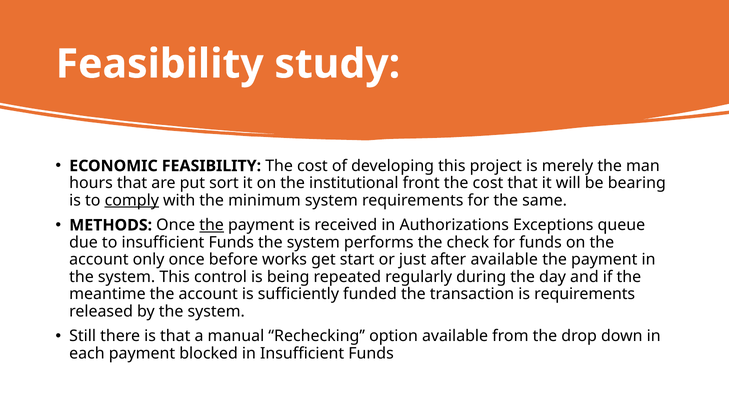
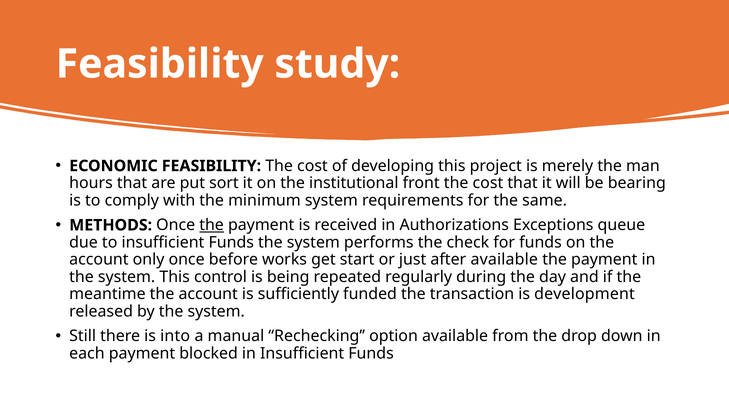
comply underline: present -> none (132, 200)
is requirements: requirements -> development (585, 294)
is that: that -> into (175, 336)
